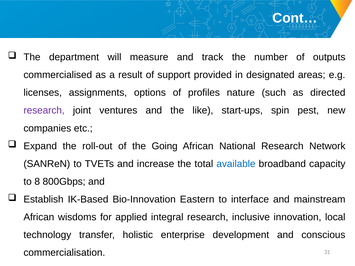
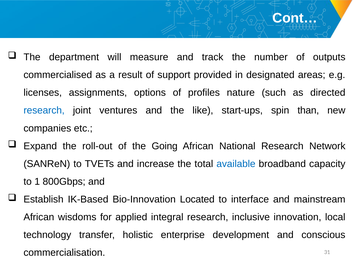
research colour: purple -> blue (44, 110)
pest: pest -> than (308, 110)
8: 8 -> 1 (37, 181)
Eastern: Eastern -> Located (197, 199)
